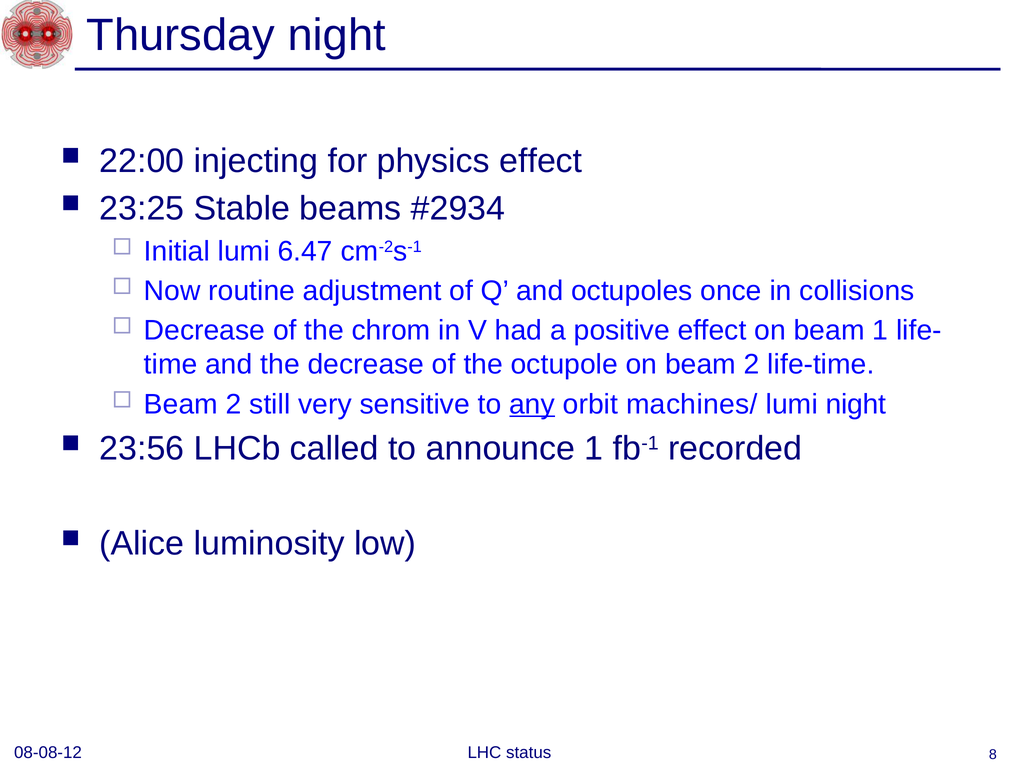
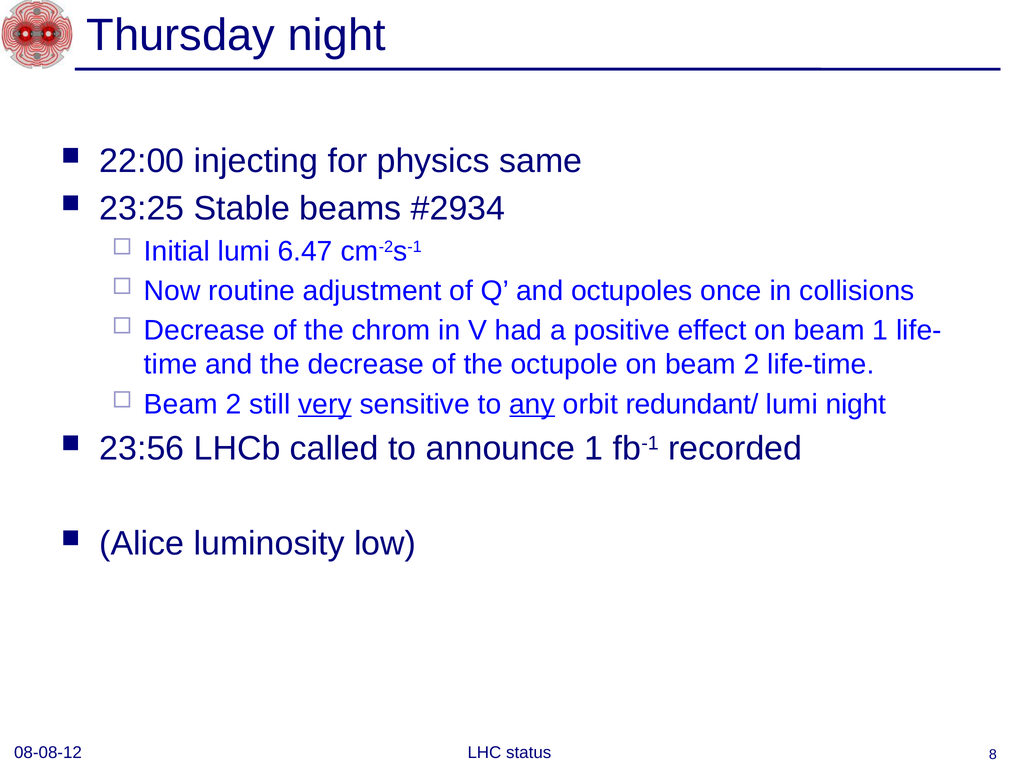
physics effect: effect -> same (541, 161)
very underline: none -> present (325, 404)
machines/: machines/ -> redundant/ (692, 404)
